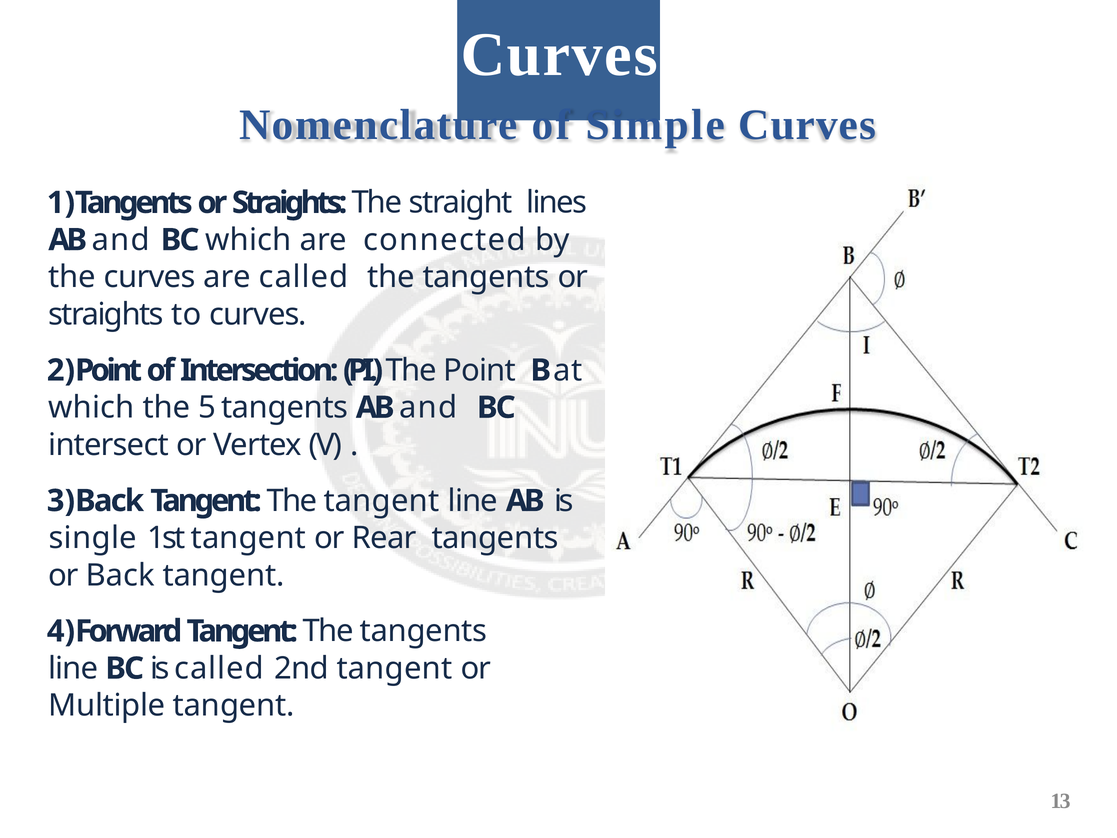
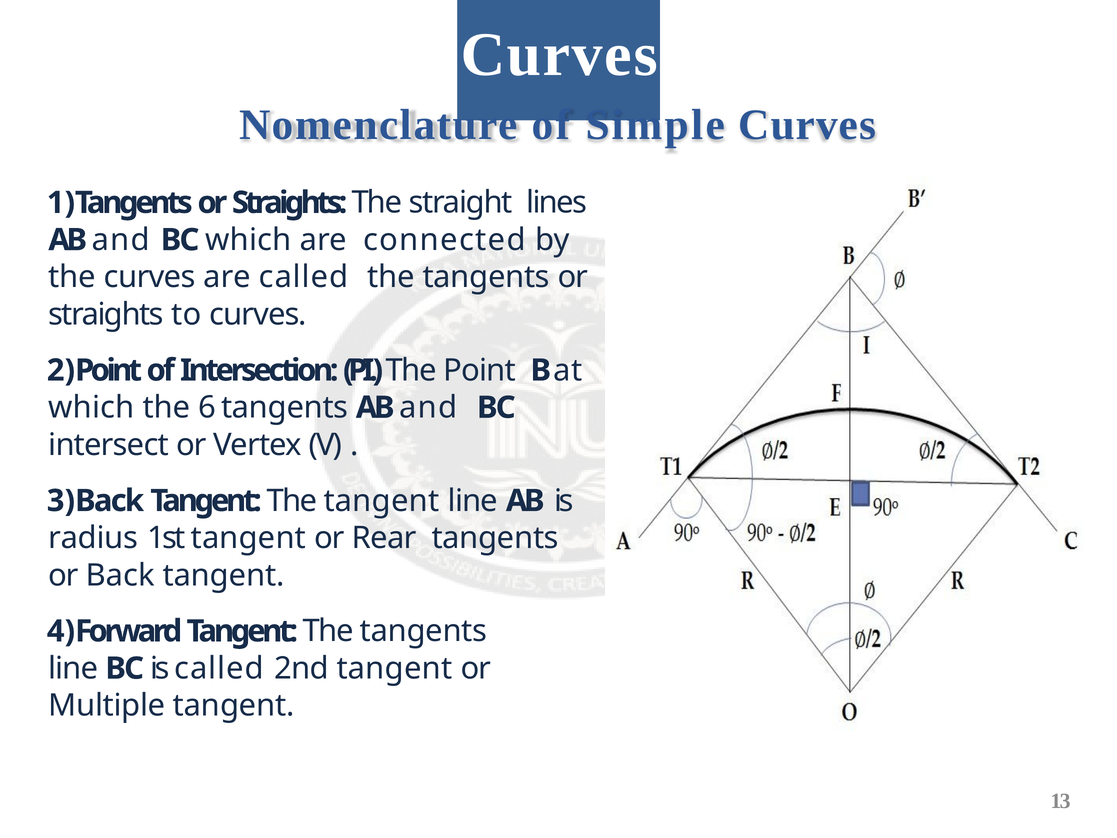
5: 5 -> 6 (207, 407)
single: single -> radius (93, 538)
